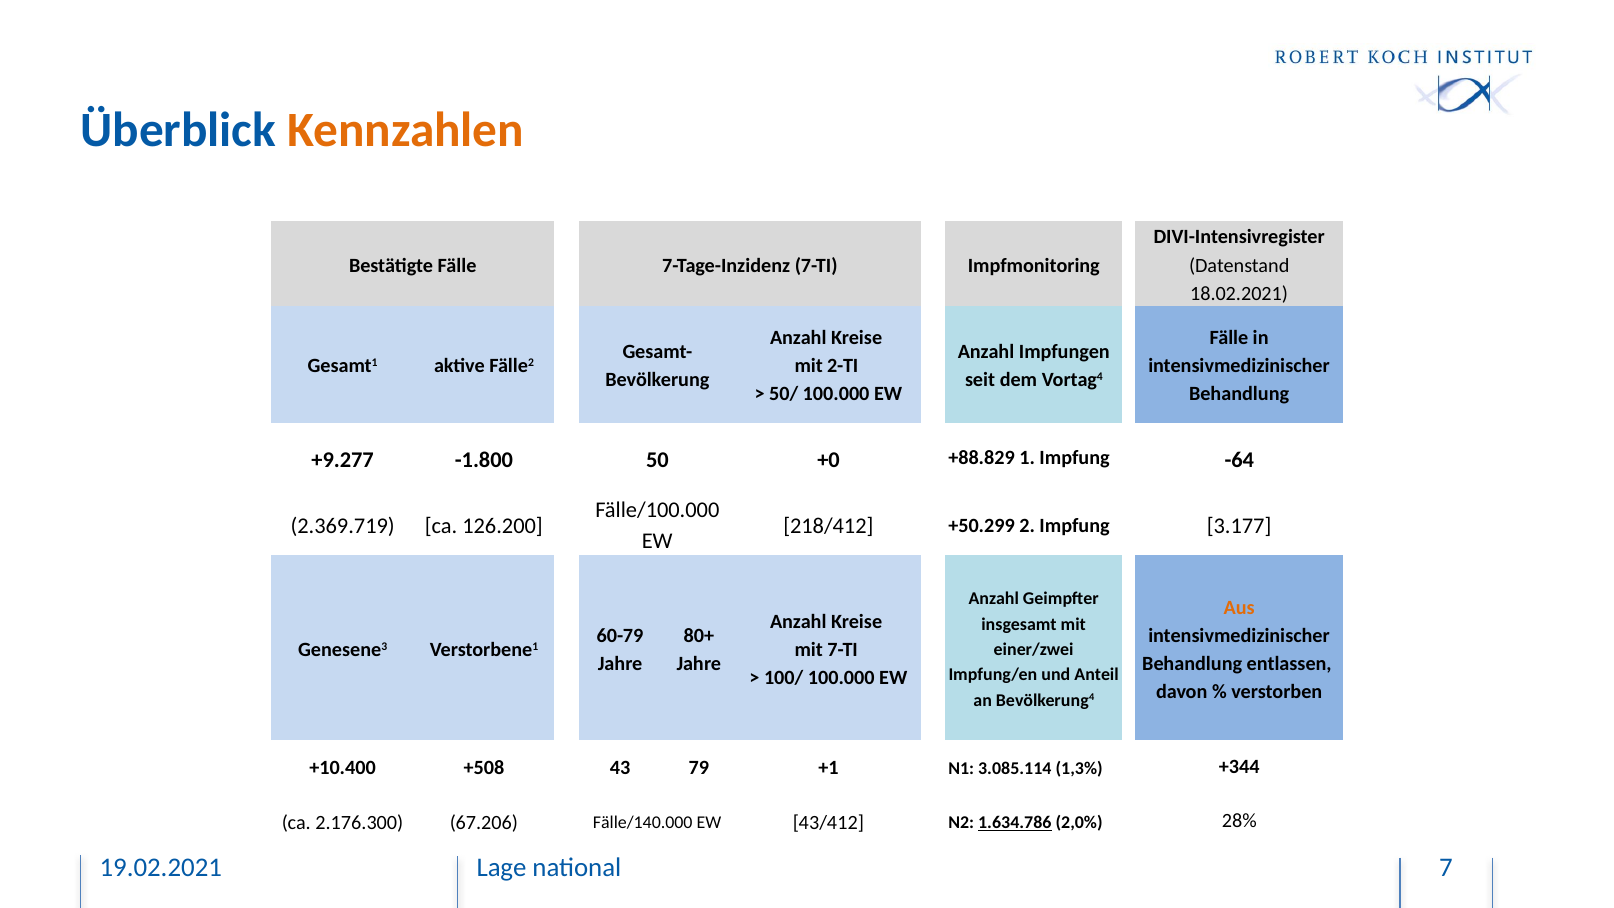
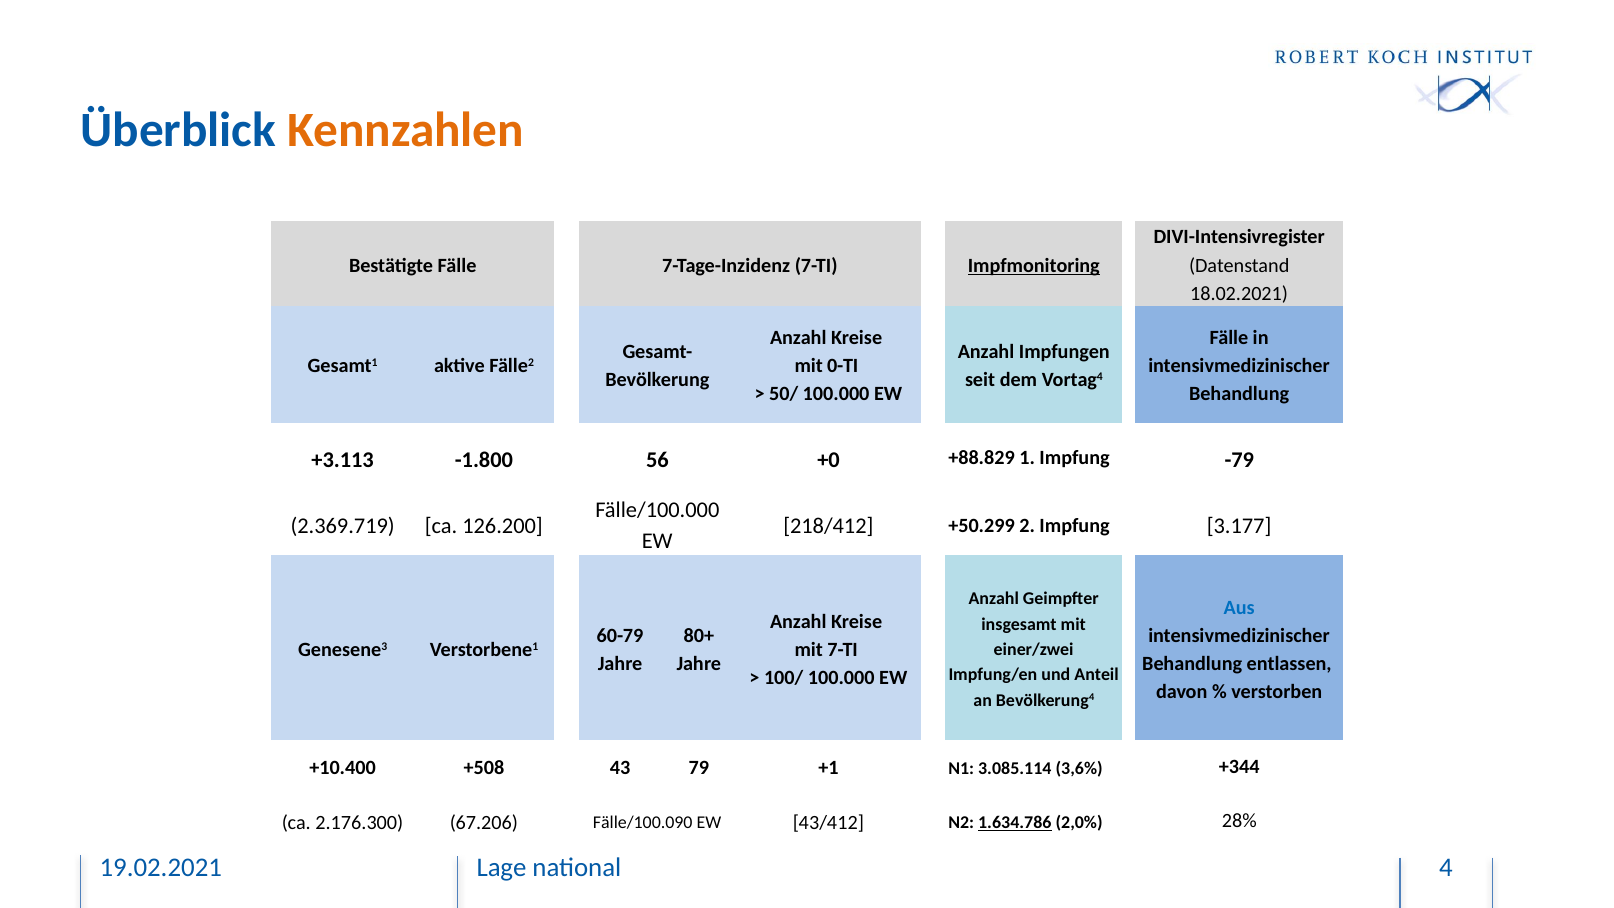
Impfmonitoring underline: none -> present (1034, 265)
2-TI: 2-TI -> 0-TI (843, 366)
+9.277: +9.277 -> +3.113 (343, 460)
50: 50 -> 56 (657, 460)
-64: -64 -> -79 (1239, 460)
Aus colour: orange -> blue (1239, 607)
1,3%: 1,3% -> 3,6% (1079, 768)
Fälle/140.000: Fälle/140.000 -> Fälle/100.090 (643, 823)
7: 7 -> 4 (1446, 867)
